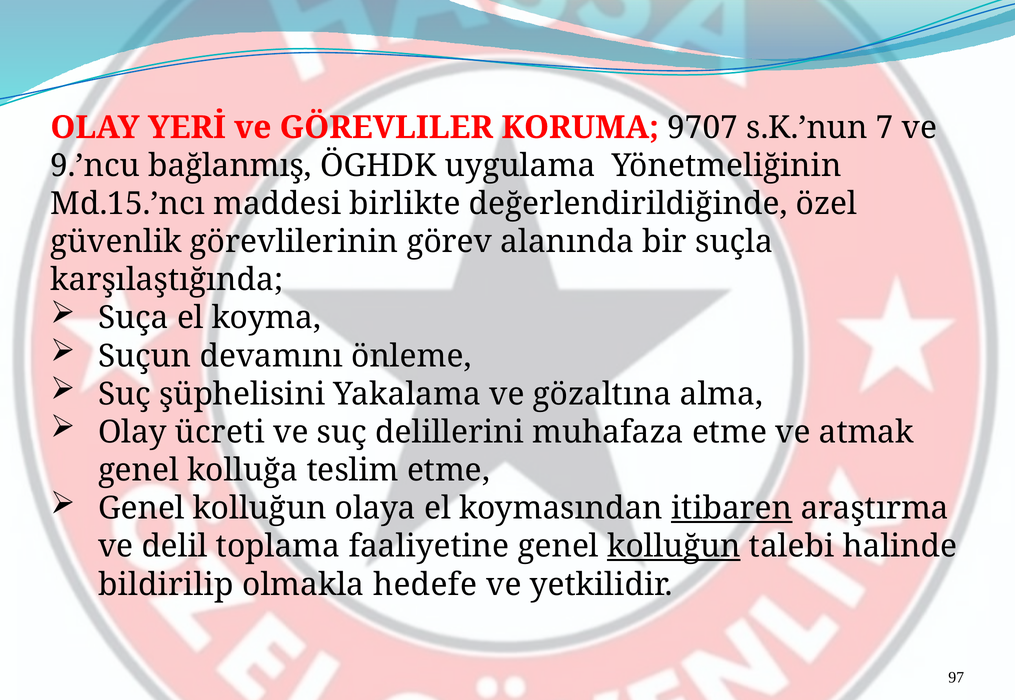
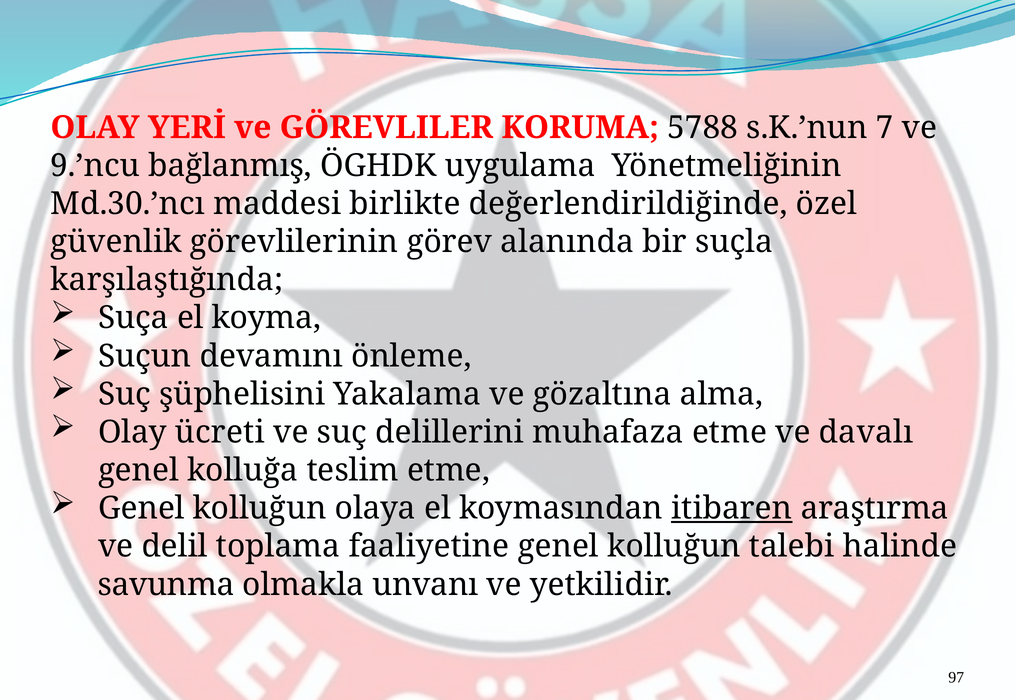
9707: 9707 -> 5788 (703, 127)
Md.15.’ncı: Md.15.’ncı -> Md.30.’ncı (128, 204)
atmak: atmak -> davalı (866, 432)
kolluğun underline: present -> none (674, 546)
bildirilip: bildirilip -> savunma (166, 584)
hedefe: hedefe -> unvanı (425, 584)
